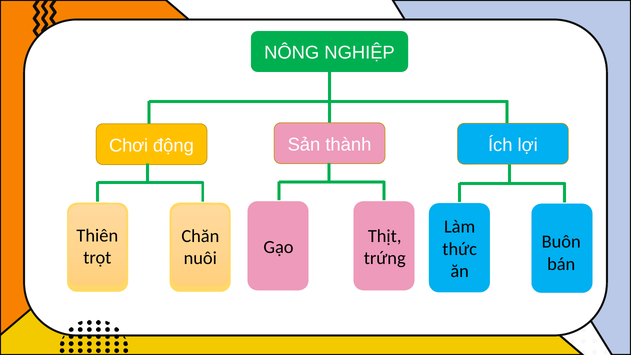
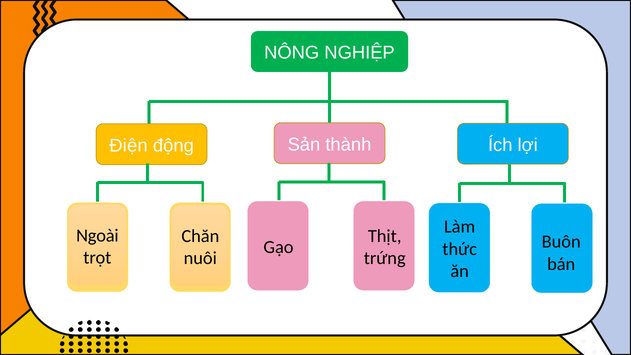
Chơi: Chơi -> Điện (128, 145)
Thiên: Thiên -> Ngoài (97, 235)
